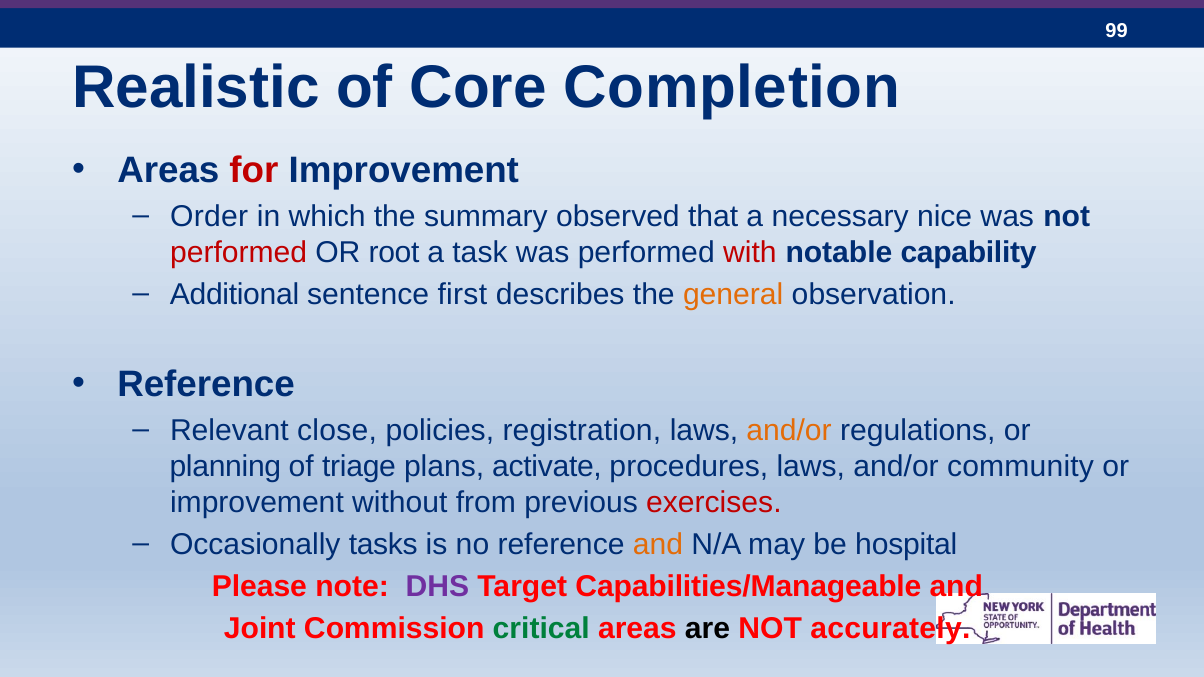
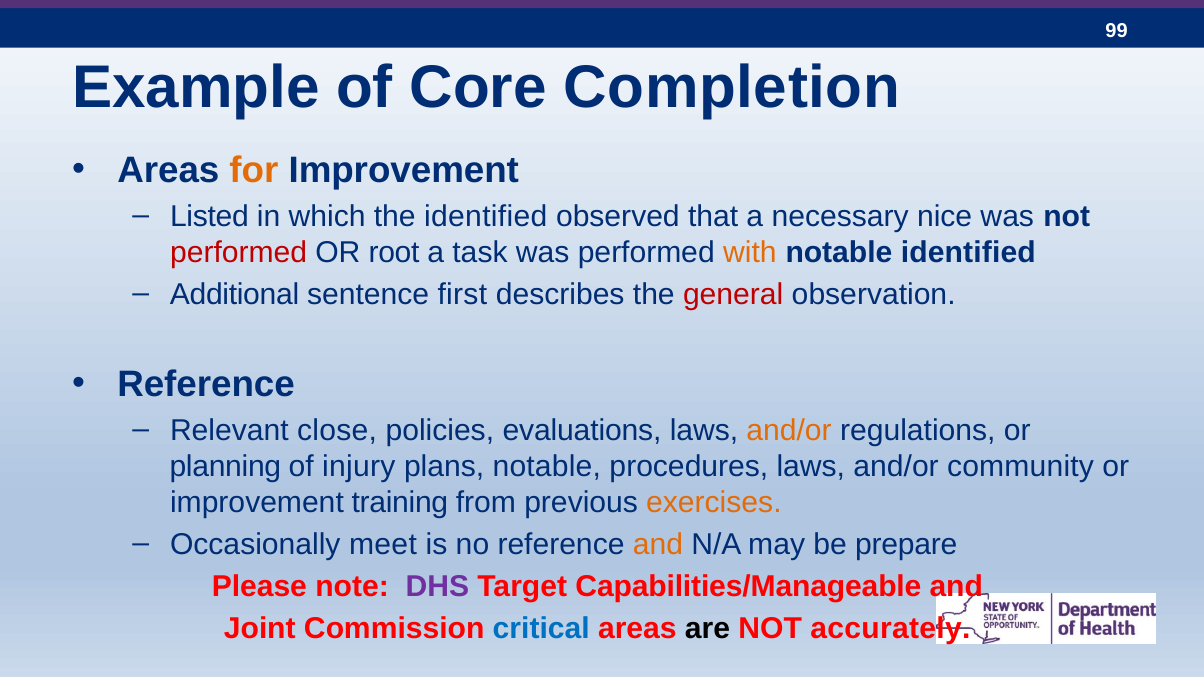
Realistic: Realistic -> Example (196, 88)
for colour: red -> orange (254, 171)
Order: Order -> Listed (209, 216)
the summary: summary -> identified (486, 216)
with colour: red -> orange (750, 253)
notable capability: capability -> identified (968, 253)
general colour: orange -> red (733, 295)
registration: registration -> evaluations (582, 430)
triage: triage -> injury (359, 467)
plans activate: activate -> notable (547, 467)
without: without -> training (400, 503)
exercises colour: red -> orange (714, 503)
tasks: tasks -> meet (383, 545)
hospital: hospital -> prepare (906, 545)
critical colour: green -> blue (541, 629)
